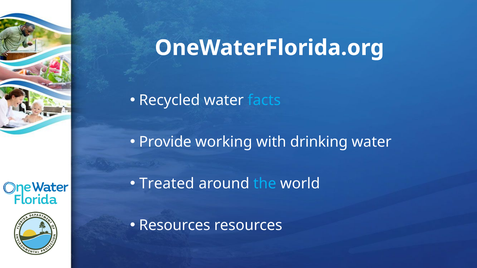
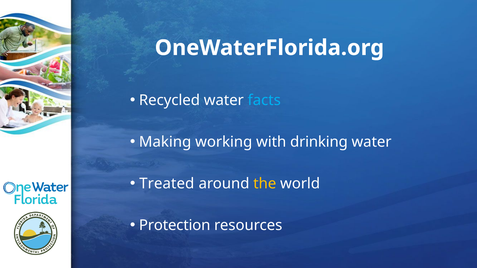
Provide: Provide -> Making (165, 142)
the colour: light blue -> yellow (265, 184)
Resources: Resources -> Protection (175, 226)
